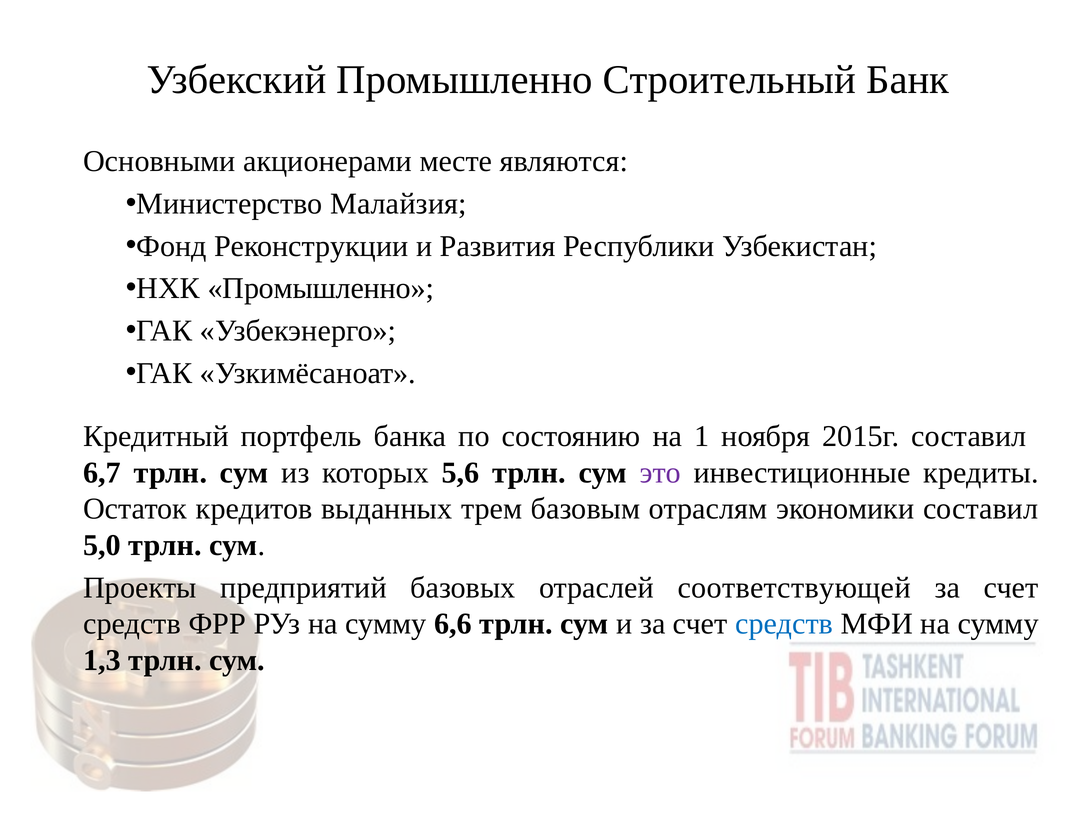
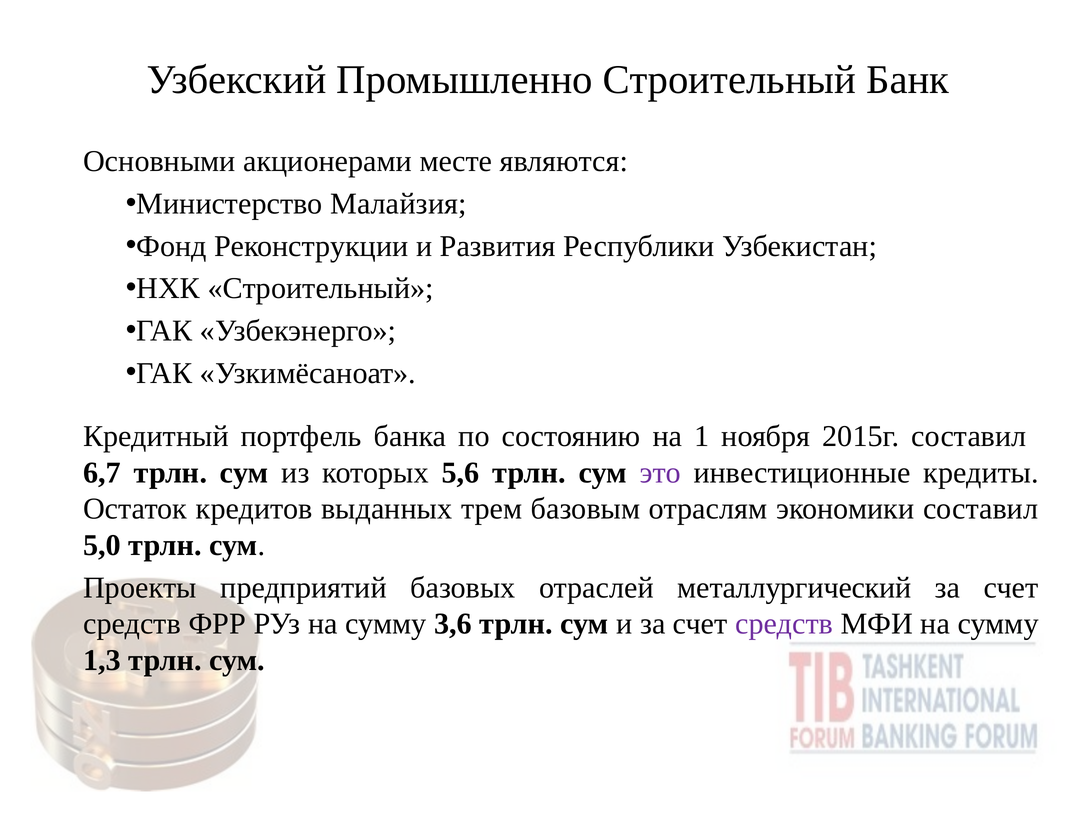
НХК Промышленно: Промышленно -> Строительный (321, 288)
соответствующей: соответствующей -> металлургический (795, 587)
6,6: 6,6 -> 3,6 (453, 623)
средств colour: blue -> purple (784, 623)
